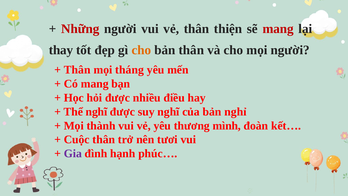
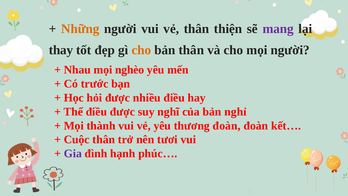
Những colour: red -> orange (80, 29)
mang colour: red -> purple (278, 29)
Thân: Thân -> Nhau (77, 70)
tháng: tháng -> nghèo (130, 70)
Có mang: mang -> trước (95, 84)
Thể nghĩ: nghĩ -> điều (96, 112)
thương mình: mình -> đoàn (227, 126)
